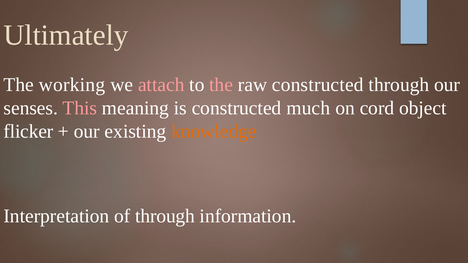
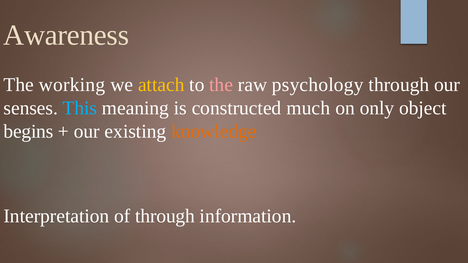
Ultimately: Ultimately -> Awareness (66, 35)
attach colour: pink -> yellow (161, 85)
raw constructed: constructed -> psychology (318, 85)
This colour: pink -> light blue (80, 108)
cord: cord -> only (377, 108)
flicker: flicker -> begins (28, 132)
